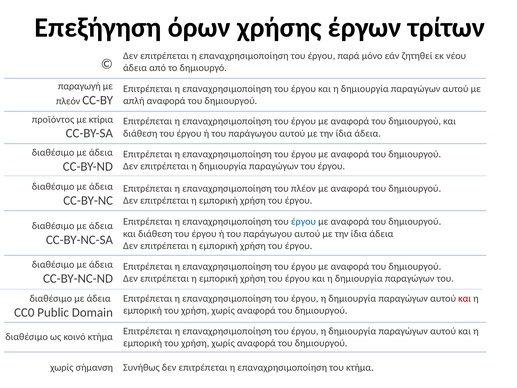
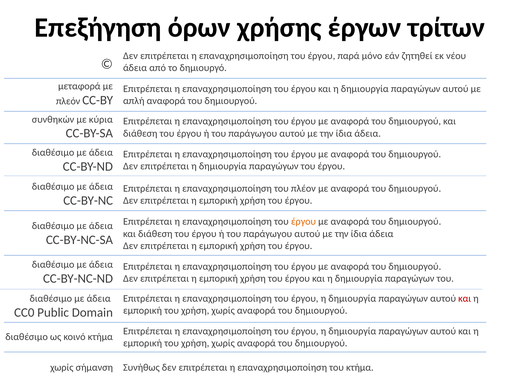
παραγωγή: παραγωγή -> μεταφορά (79, 86)
προϊόντος: προϊόντος -> συνθηκών (53, 119)
κτίρια: κτίρια -> κύρια (101, 119)
έργου colour: blue -> orange (303, 221)
